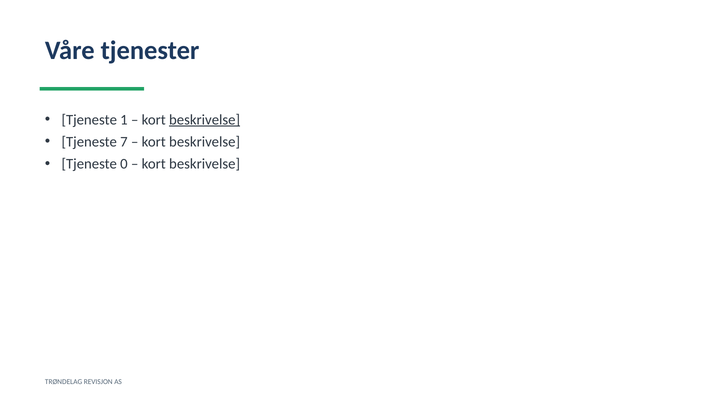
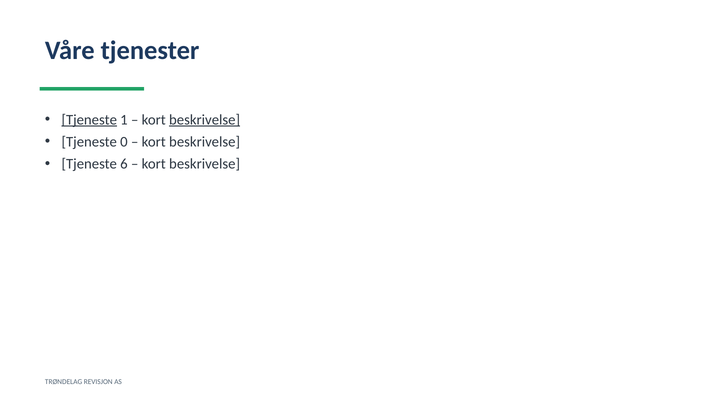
Tjeneste underline: none -> present (89, 120)
7: 7 -> 0 (124, 142)
0: 0 -> 6 (124, 164)
